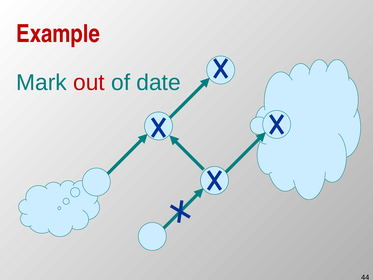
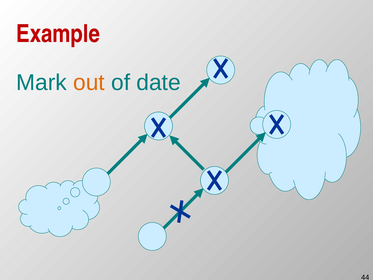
out colour: red -> orange (89, 82)
